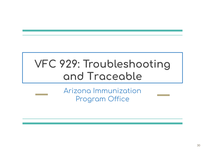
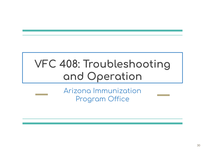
929: 929 -> 408 (70, 64)
Traceable: Traceable -> Operation (115, 76)
